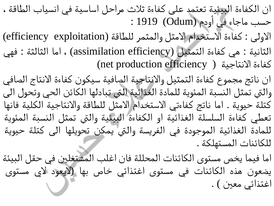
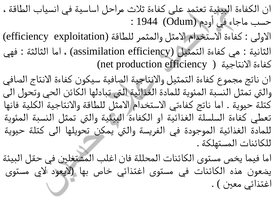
1919: 1919 -> 1944 (147, 21)
